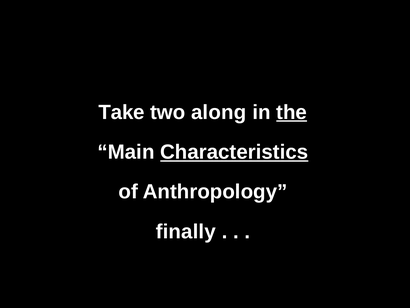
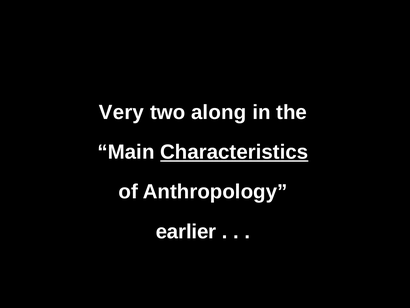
Take: Take -> Very (121, 112)
the underline: present -> none (292, 112)
finally: finally -> earlier (186, 231)
